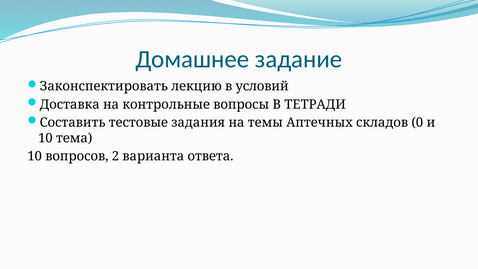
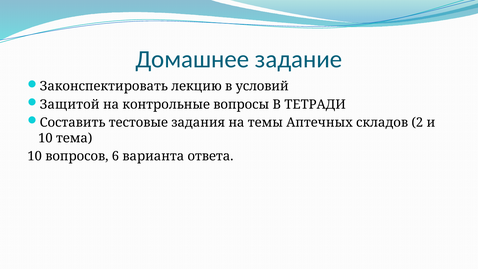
Доставка: Доставка -> Защитой (70, 104)
0: 0 -> 2 (417, 123)
2: 2 -> 6 (115, 156)
